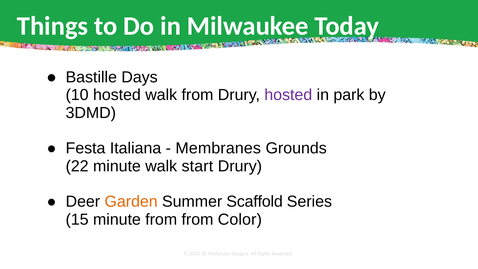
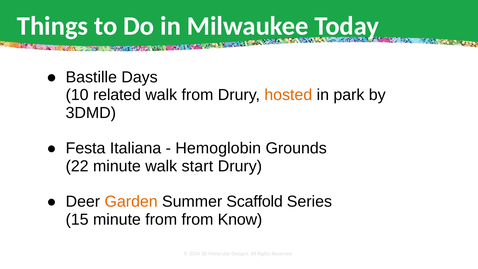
10 hosted: hosted -> related (117, 95)
hosted colour: purple -> orange (288, 95)
Membranes: Membranes -> Hemoglobin (218, 148)
Color: Color -> Know (240, 219)
